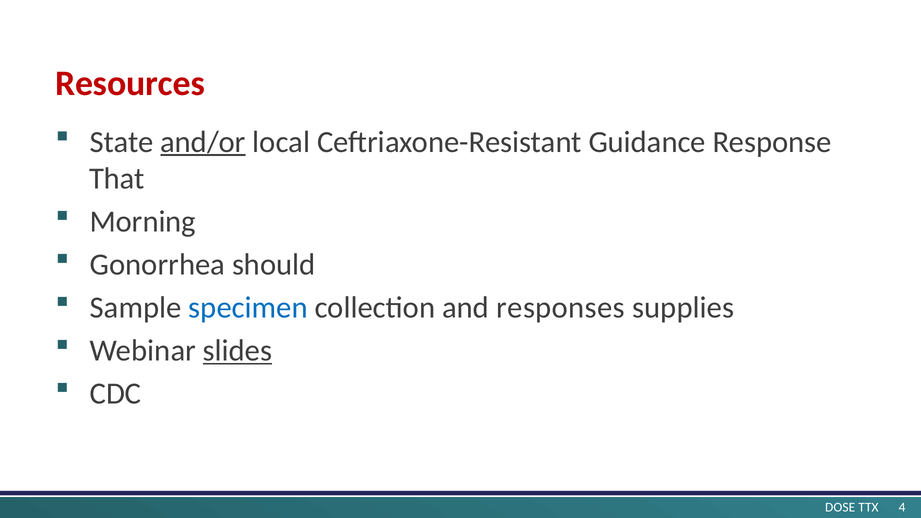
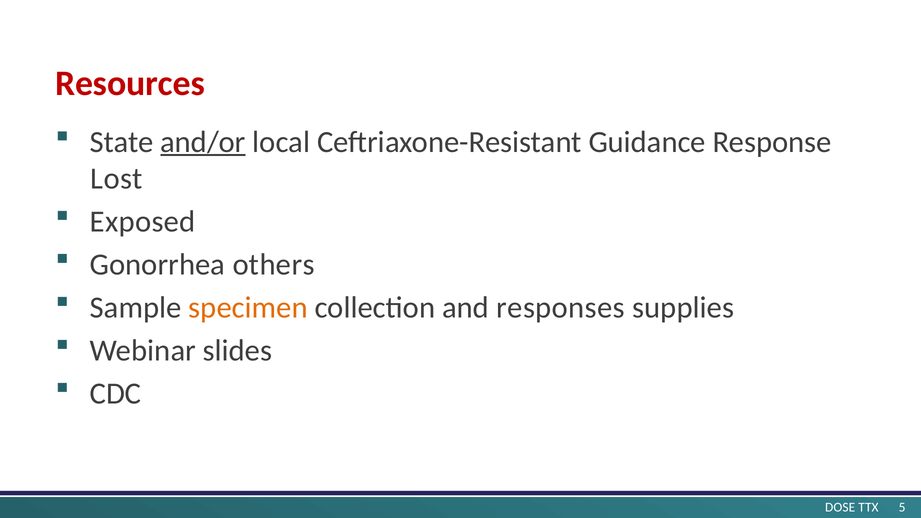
That: That -> Lost (117, 179)
Morning: Morning -> Exposed (143, 222)
should: should -> others (274, 265)
specimen colour: blue -> orange (248, 308)
slides underline: present -> none (237, 351)
4: 4 -> 5 (902, 507)
